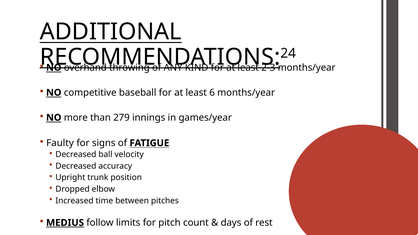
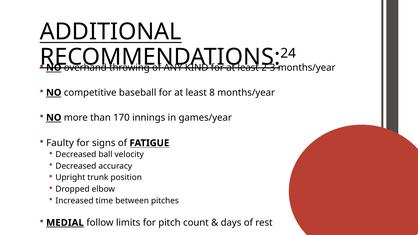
6: 6 -> 8 (212, 93)
279: 279 -> 170 (121, 118)
MEDIUS: MEDIUS -> MEDIAL (65, 223)
